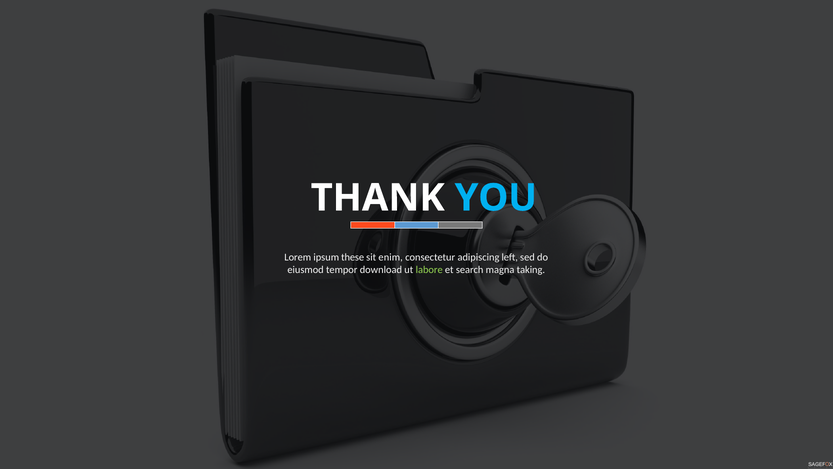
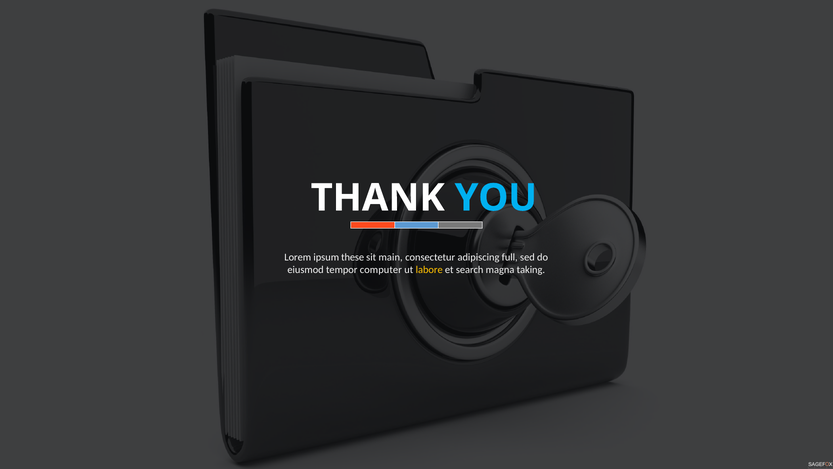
enim: enim -> main (391, 257)
left: left -> full (510, 257)
download: download -> computer (381, 270)
labore colour: light green -> yellow (429, 270)
